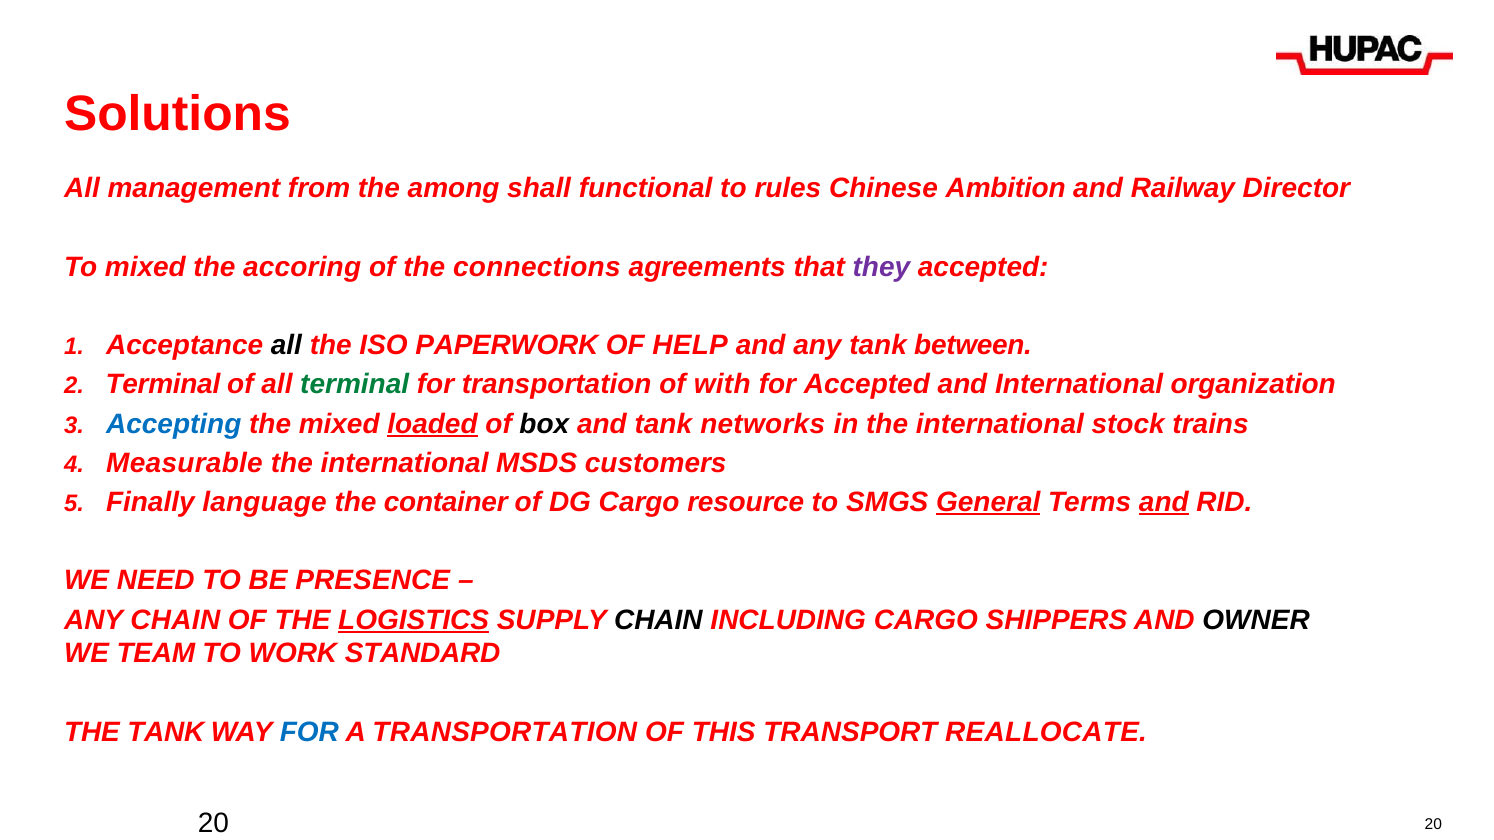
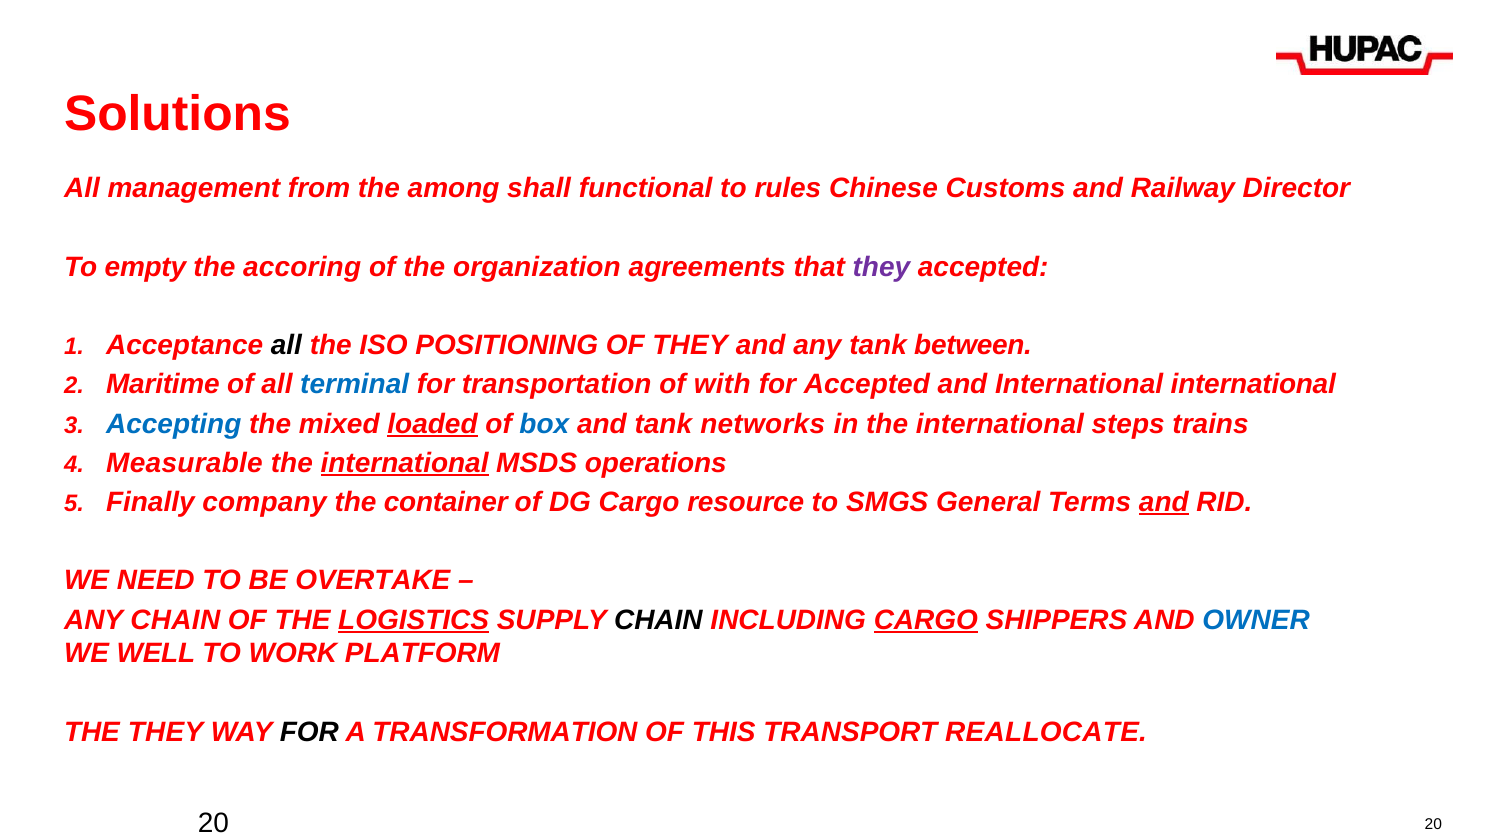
Ambition: Ambition -> Customs (1006, 189)
To mixed: mixed -> empty (145, 267)
connections: connections -> organization (537, 267)
PAPERWORK: PAPERWORK -> POSITIONING (507, 346)
OF HELP: HELP -> THEY (690, 346)
Terminal: Terminal -> Maritime (163, 385)
terminal colour: green -> blue (355, 385)
International organization: organization -> international (1253, 385)
box colour: black -> blue (544, 424)
stock: stock -> steps (1128, 424)
international underline: none -> present (405, 463)
customers: customers -> operations (656, 463)
language: language -> company (264, 502)
General underline: present -> none (988, 502)
PRESENCE: PRESENCE -> OVERTAKE (373, 581)
CARGO underline: none -> present (926, 620)
OWNER colour: black -> blue (1256, 620)
TEAM: TEAM -> WELL (156, 654)
STANDARD: STANDARD -> PLATFORM (423, 654)
THE TANK: TANK -> THEY (166, 732)
FOR colour: blue -> black (309, 732)
A TRANSPORTATION: TRANSPORTATION -> TRANSFORMATION (505, 732)
